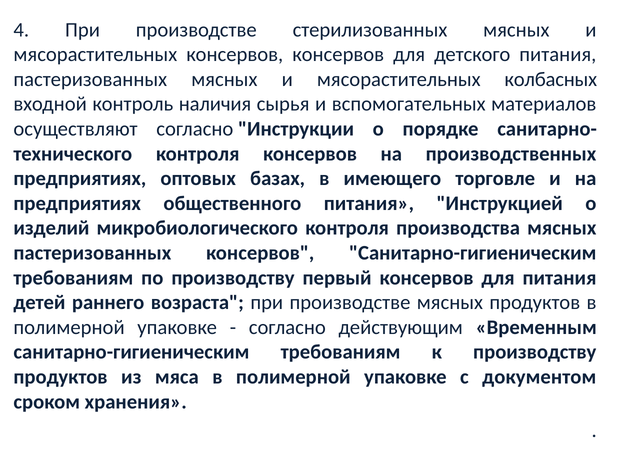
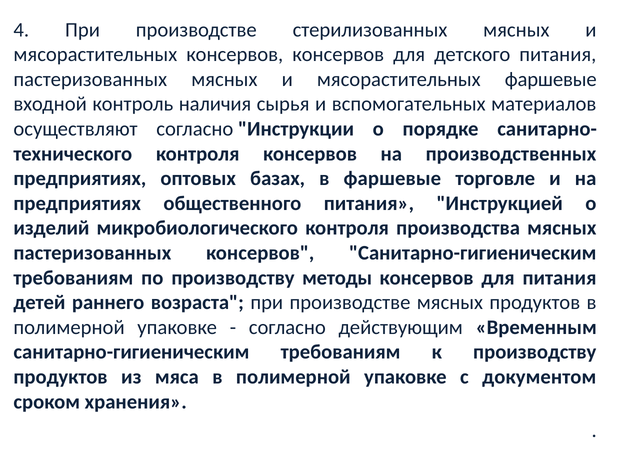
мясорастительных колбасных: колбасных -> фаршевые (551, 79)
в имеющего: имеющего -> фаршевые (392, 179)
первый: первый -> методы (337, 278)
